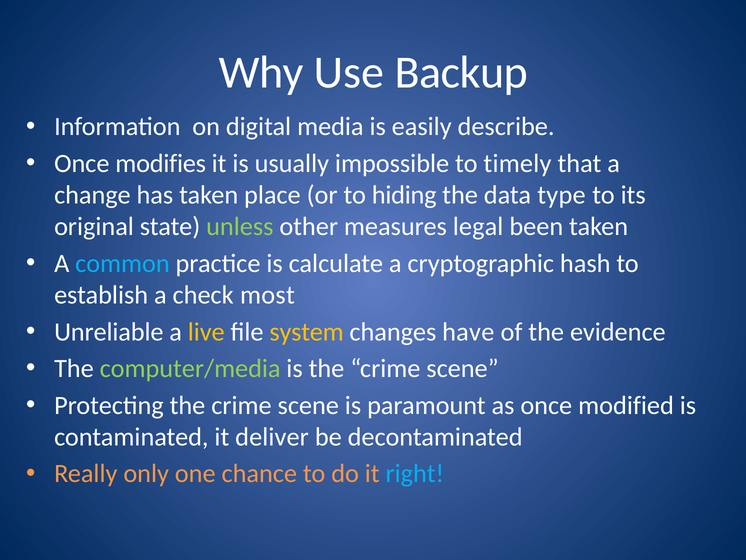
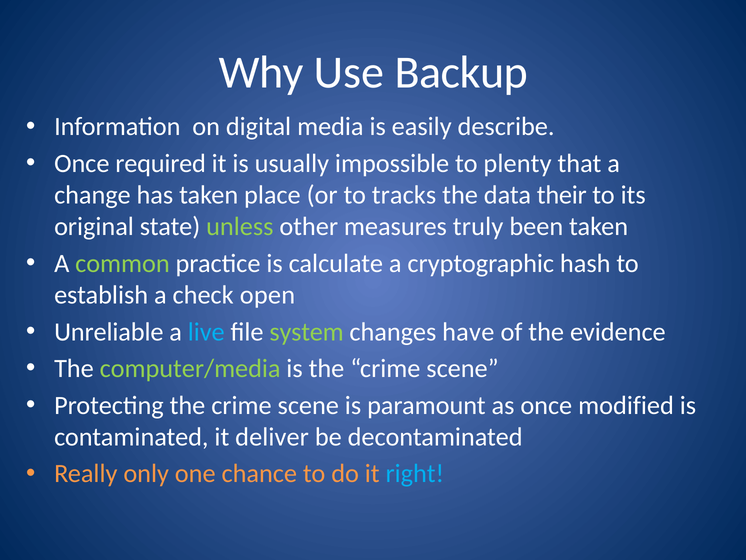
modifies: modifies -> required (161, 164)
timely: timely -> plenty (518, 164)
hiding: hiding -> tracks (404, 195)
type: type -> their (562, 195)
legal: legal -> truly (478, 227)
common colour: light blue -> light green (122, 263)
most: most -> open (267, 295)
live colour: yellow -> light blue (206, 332)
system colour: yellow -> light green (307, 332)
